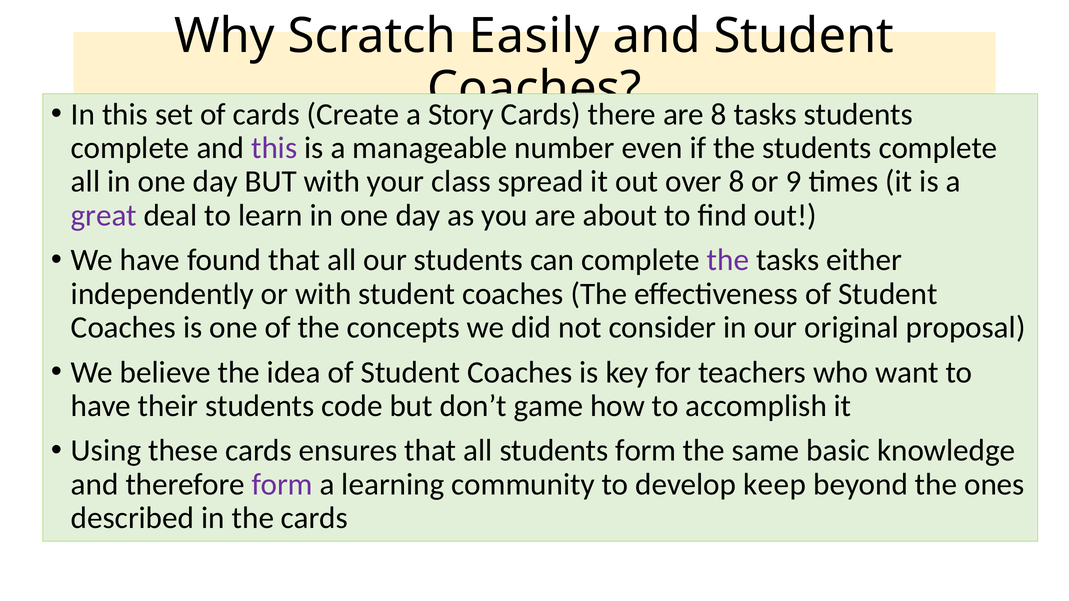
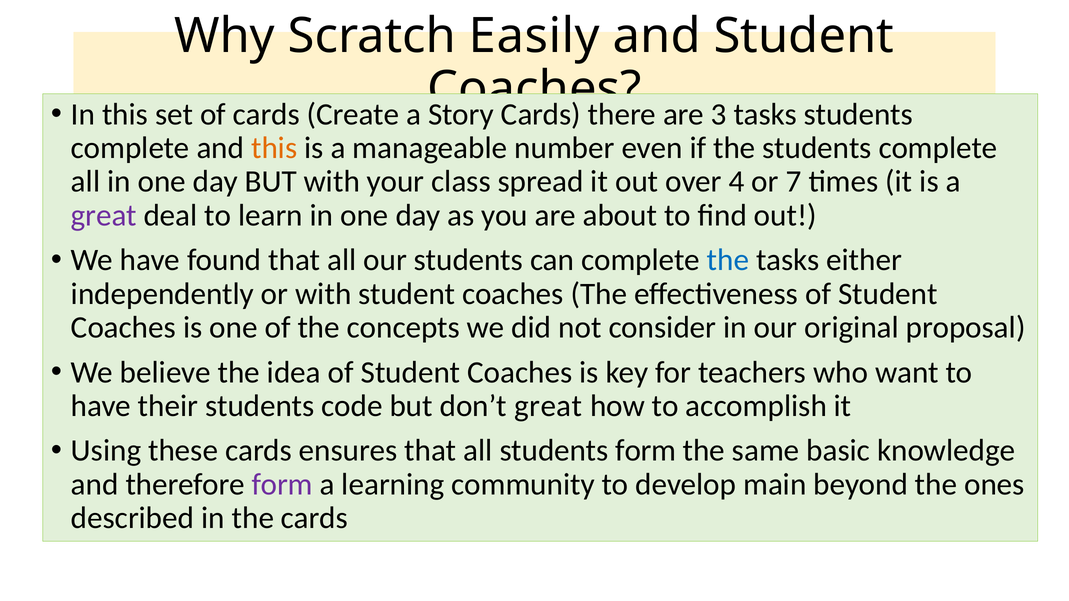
are 8: 8 -> 3 (719, 114)
this colour: purple -> orange (274, 148)
over 8: 8 -> 4 (737, 182)
9: 9 -> 7 (794, 182)
the colour: purple -> blue (728, 260)
don’t game: game -> great (548, 406)
keep: keep -> main (775, 485)
